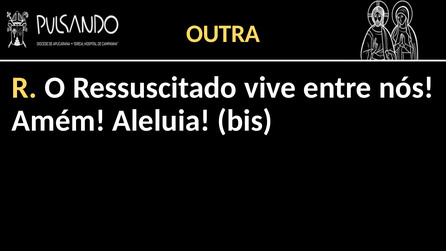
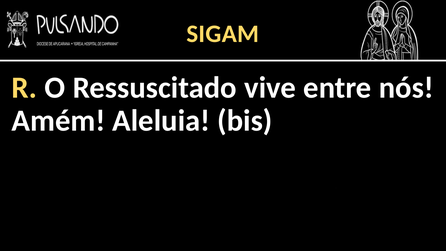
OUTRA: OUTRA -> SIGAM (223, 34)
